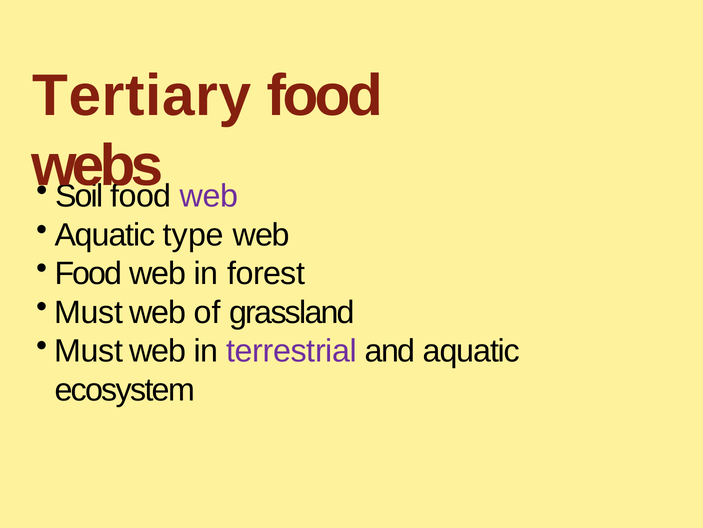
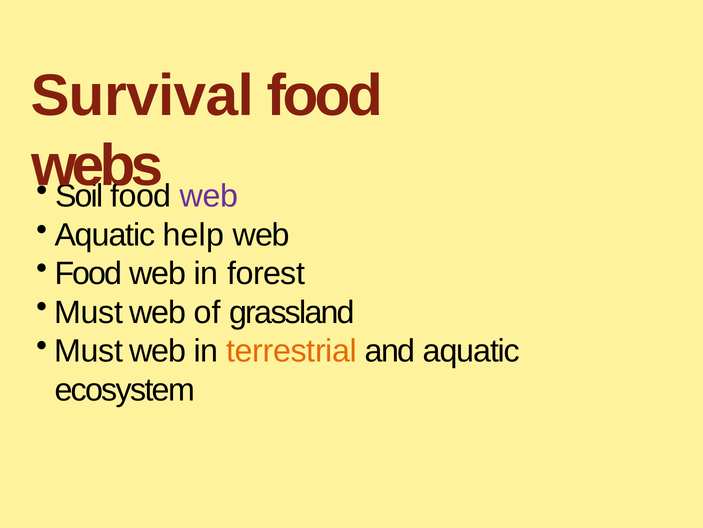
Tertiary: Tertiary -> Survival (142, 96)
type: type -> help (193, 235)
terrestrial colour: purple -> orange (292, 351)
